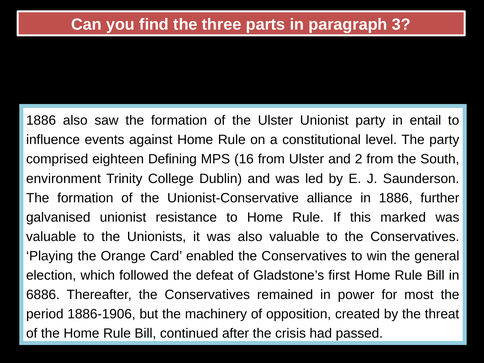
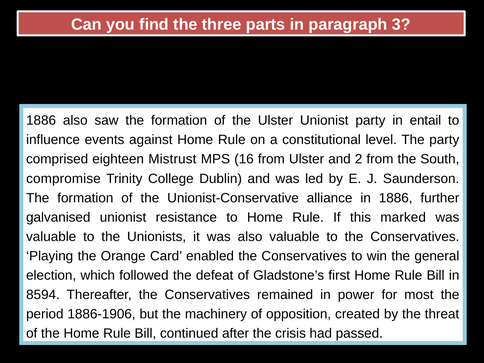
Defining: Defining -> Mistrust (172, 159)
environment: environment -> compromise (63, 179)
6886: 6886 -> 8594 (43, 295)
